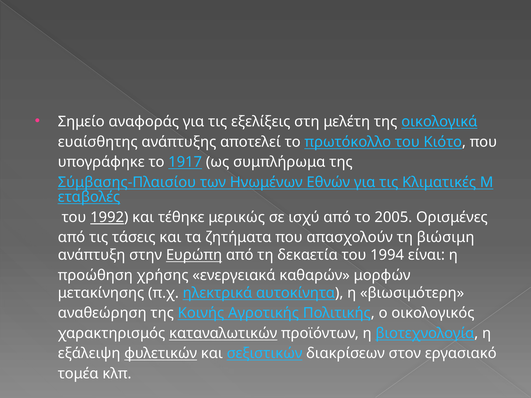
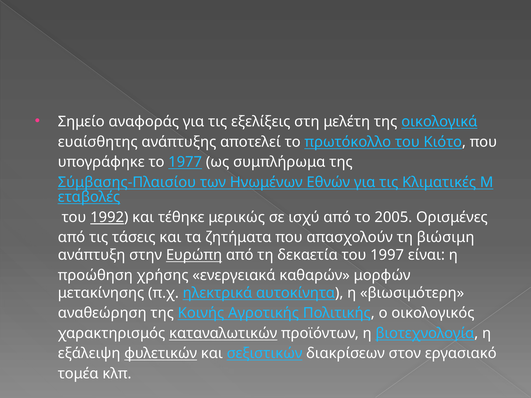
1917: 1917 -> 1977 (185, 162)
1994: 1994 -> 1997 (387, 255)
